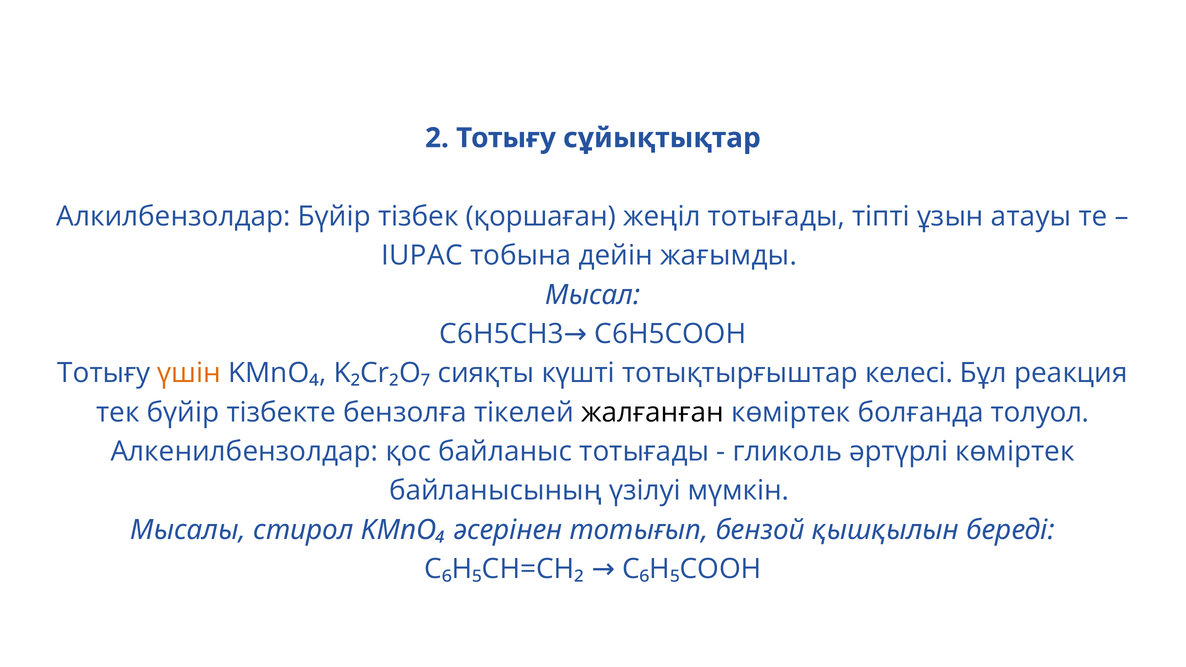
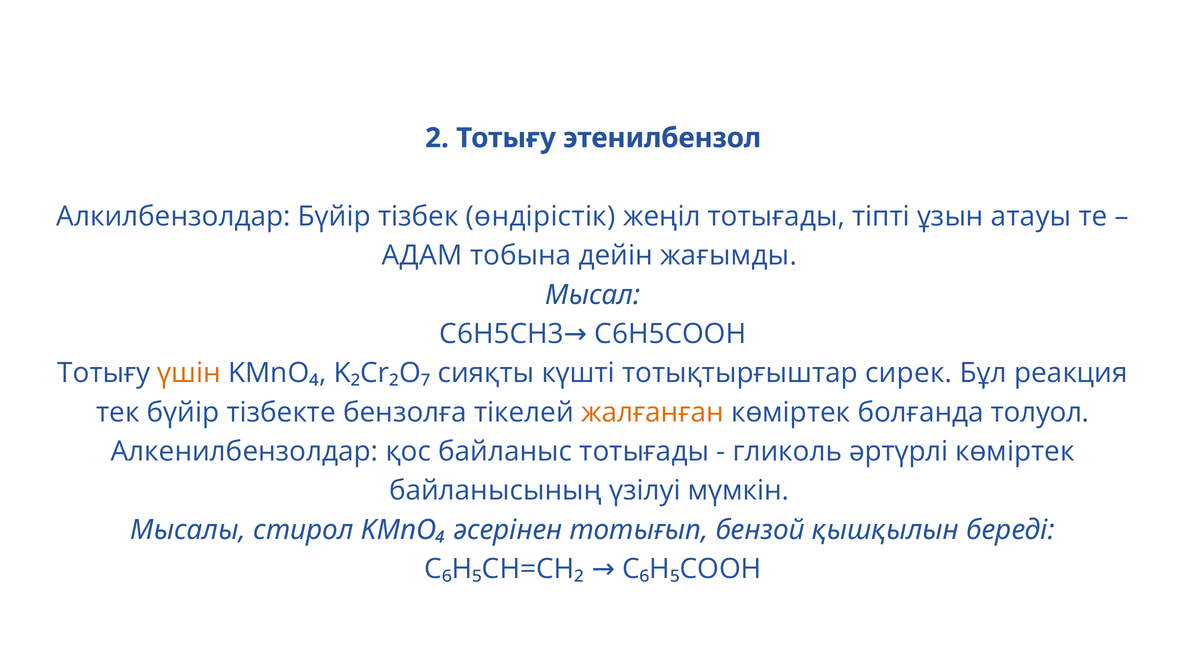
сұйықтықтар: сұйықтықтар -> этенилбензол (662, 138)
қоршаған: қоршаған -> өндірістік (541, 216)
IUPAC: IUPAC -> АДАМ (422, 256)
келесі: келесі -> сирек (909, 373)
жалғанған colour: black -> orange (653, 412)
